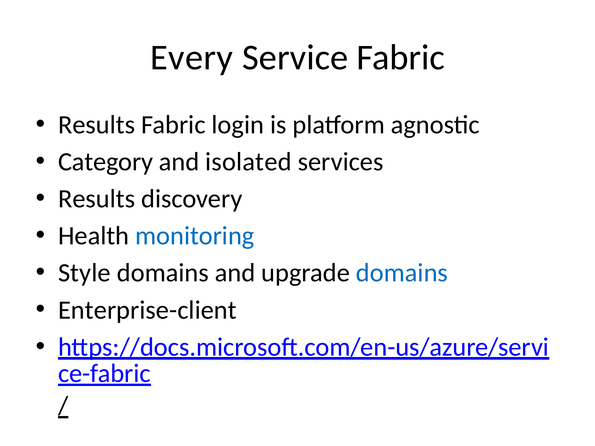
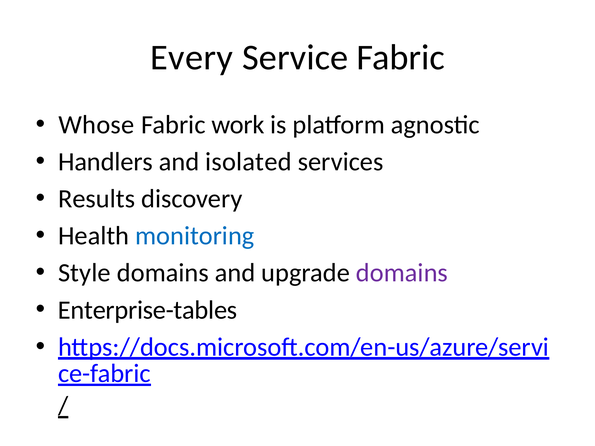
Results: Results -> Whose (96, 125)
login: login -> work (238, 125)
Category: Category -> Handlers (105, 162)
domains colour: blue -> purple (402, 273)
Enterprise-client: Enterprise-client -> Enterprise-tables (148, 310)
